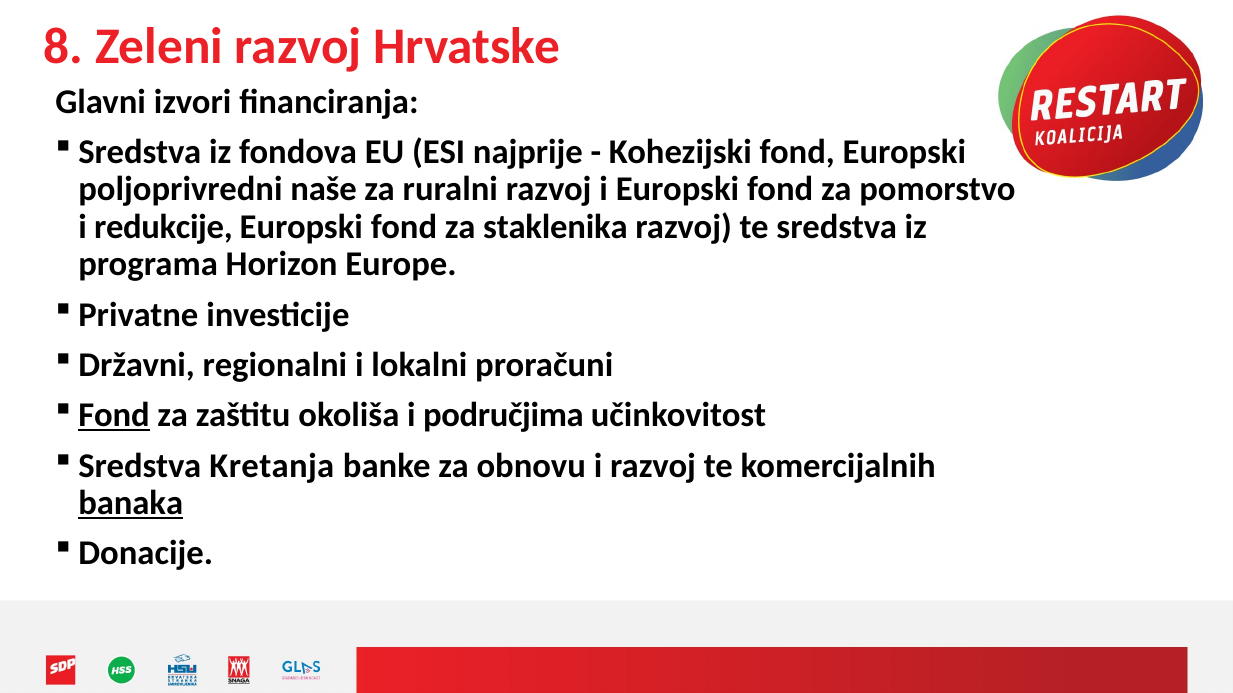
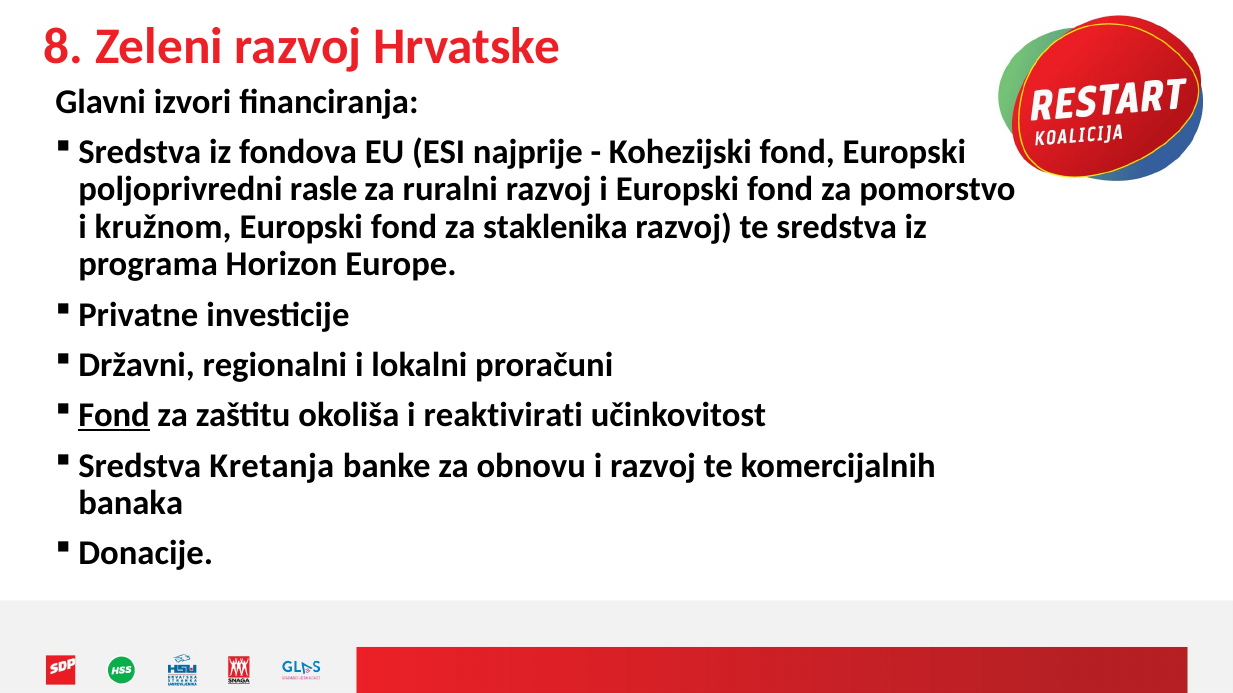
naše: naše -> rasle (324, 190)
redukcije: redukcije -> kružnom (163, 227)
područjima: područjima -> reaktivirati (503, 416)
banaka underline: present -> none (131, 504)
